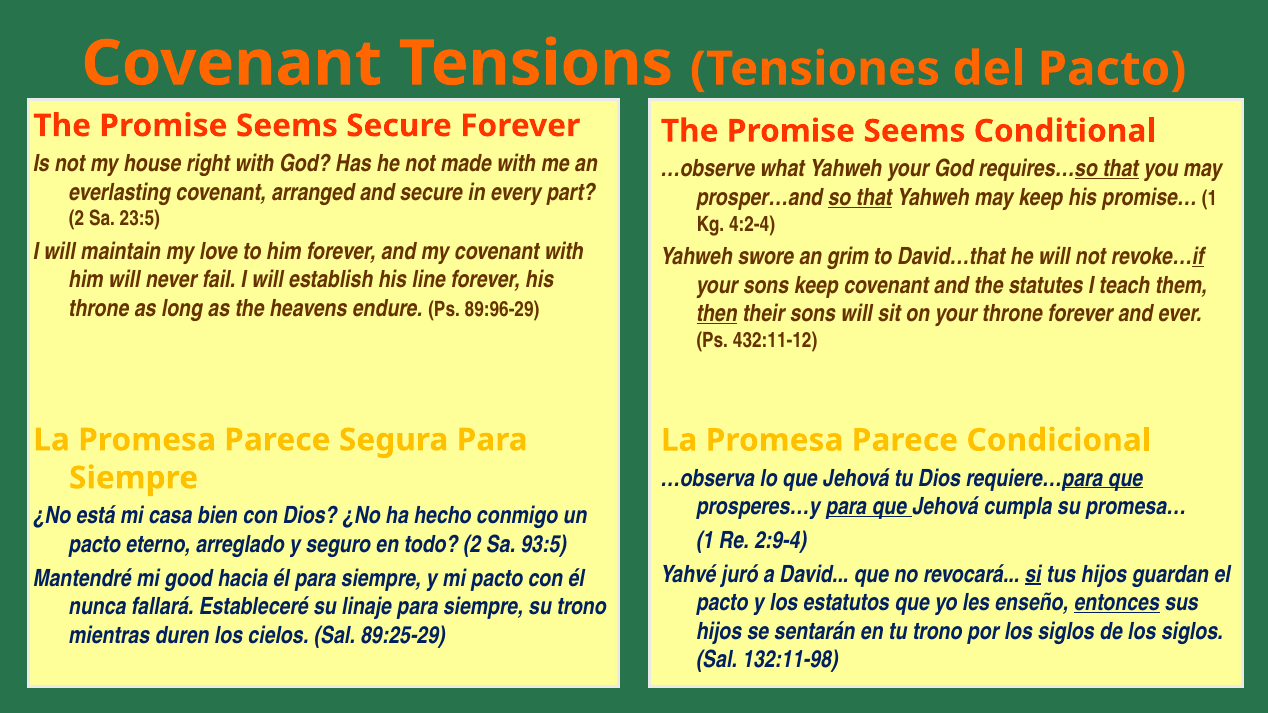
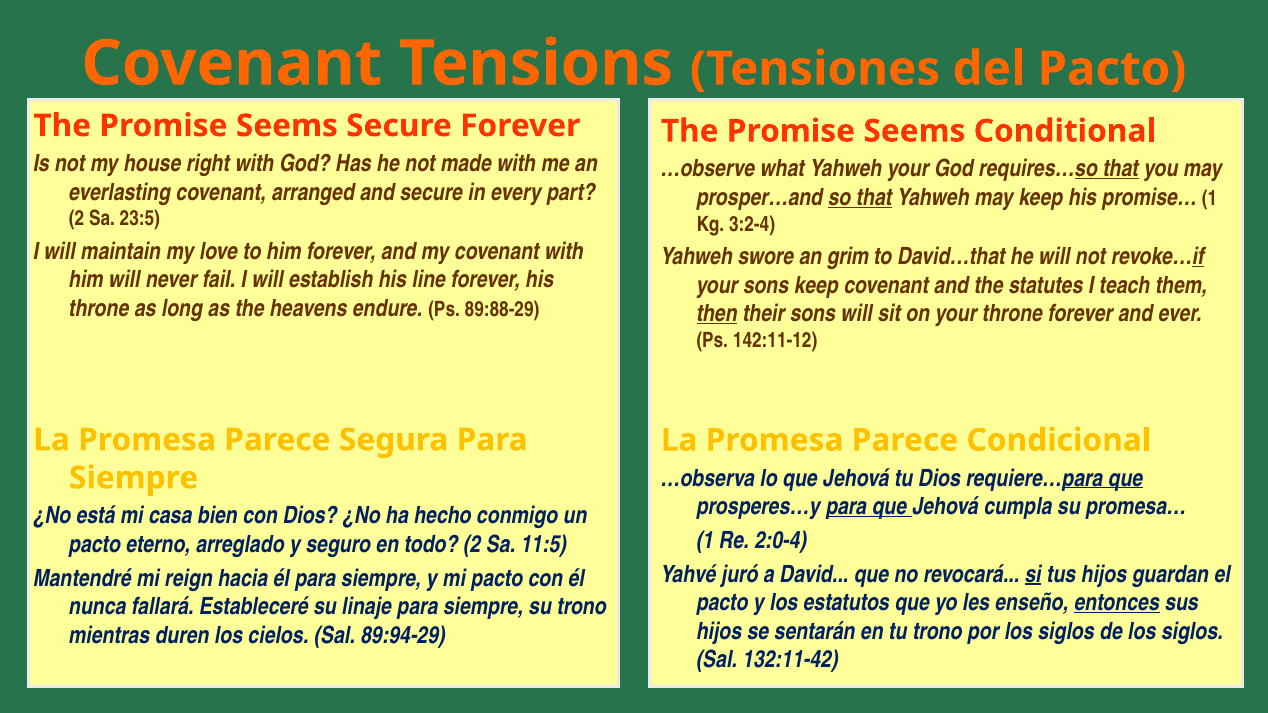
4:2-4: 4:2-4 -> 3:2-4 (752, 224)
89:96-29: 89:96-29 -> 89:88-29 (502, 309)
432:11-12: 432:11-12 -> 142:11-12 (775, 341)
2:9-4: 2:9-4 -> 2:0-4 (781, 541)
93:5: 93:5 -> 11:5 (544, 545)
good: good -> reign (189, 578)
89:25-29: 89:25-29 -> 89:94-29 (403, 635)
132:11-98: 132:11-98 -> 132:11-42 (791, 660)
